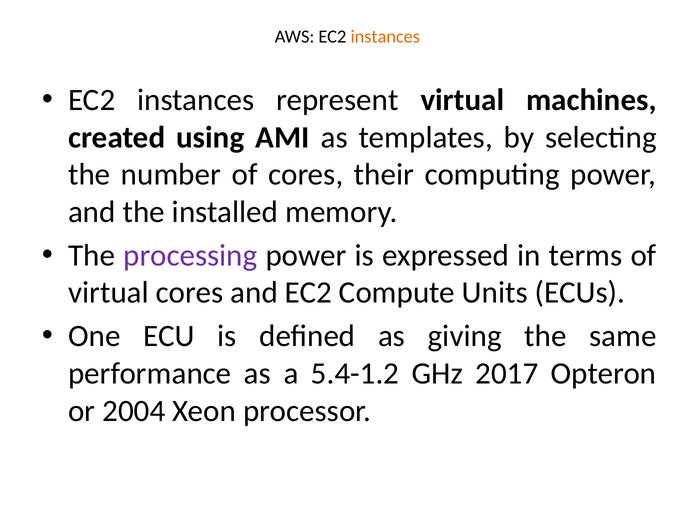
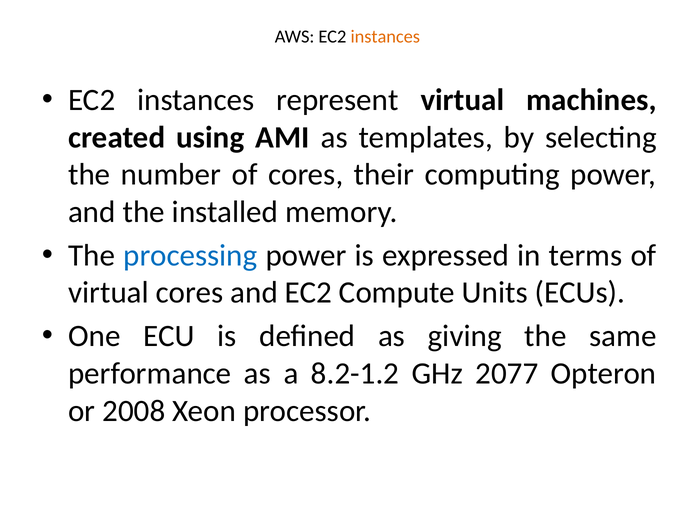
processing colour: purple -> blue (190, 256)
5.4-1.2: 5.4-1.2 -> 8.2-1.2 (355, 374)
2017: 2017 -> 2077 (507, 374)
2004: 2004 -> 2008 (134, 411)
